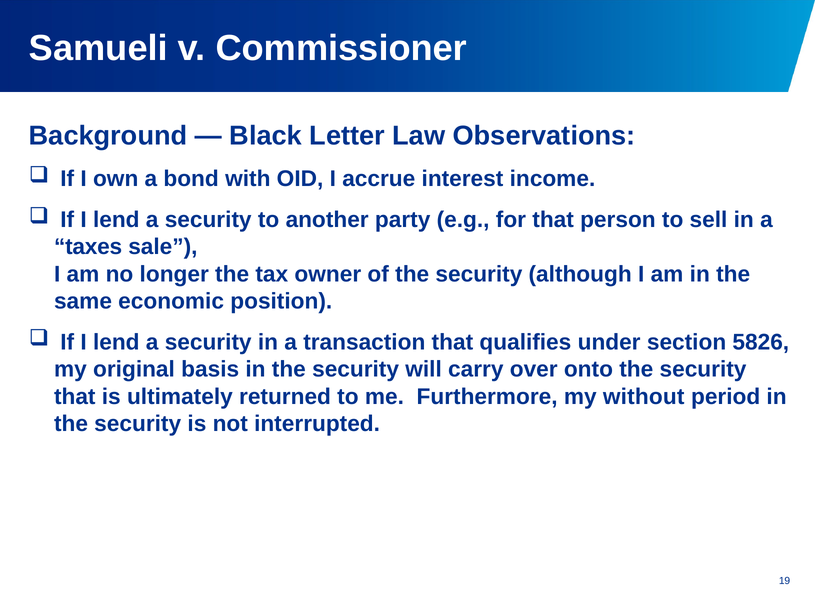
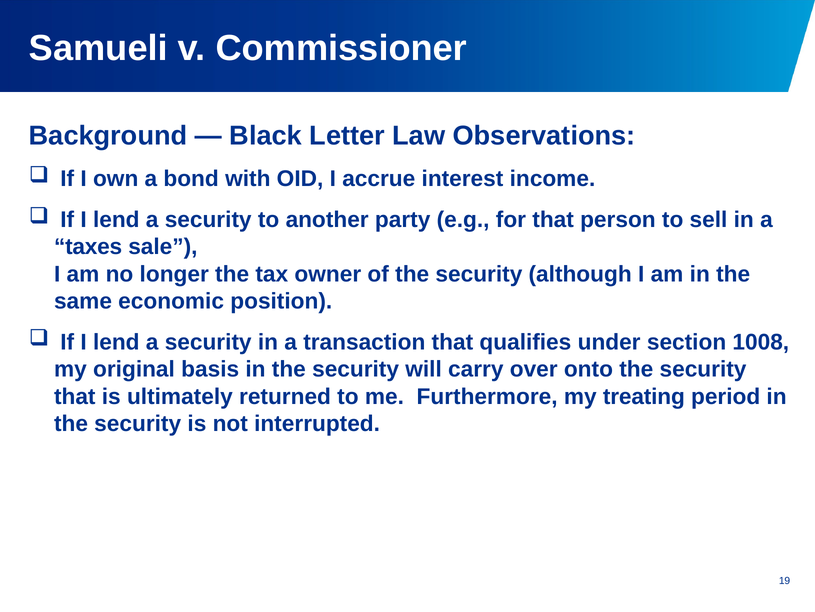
5826: 5826 -> 1008 (761, 342)
without: without -> treating (644, 396)
